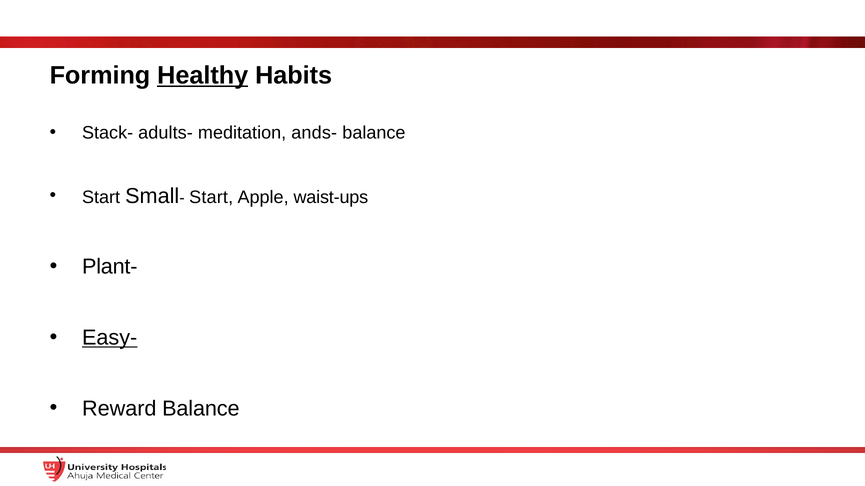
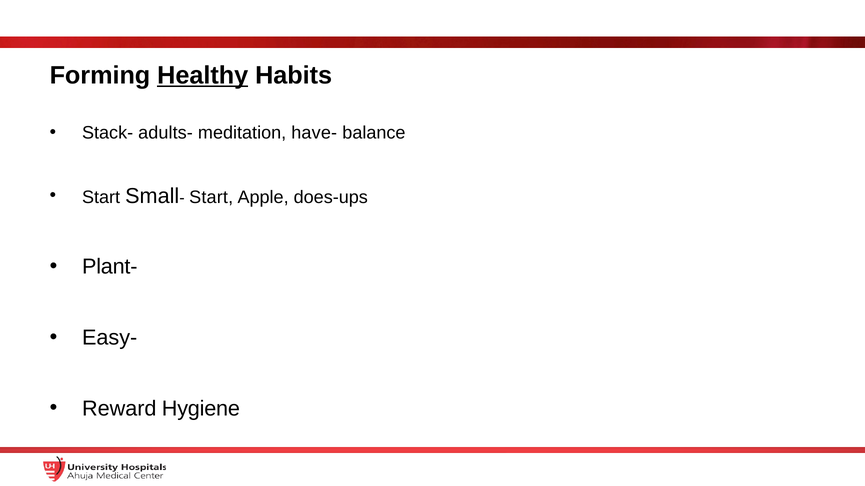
ands-: ands- -> have- (314, 133)
waist-ups: waist-ups -> does-ups (331, 197)
Easy- underline: present -> none (110, 338)
Reward Balance: Balance -> Hygiene (201, 409)
